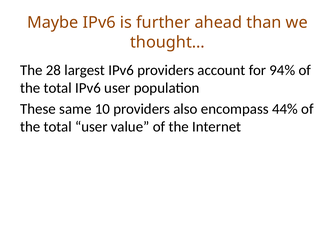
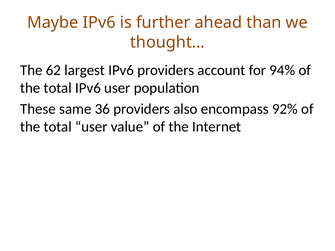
28: 28 -> 62 (53, 70)
10: 10 -> 36 (102, 109)
44%: 44% -> 92% (285, 109)
